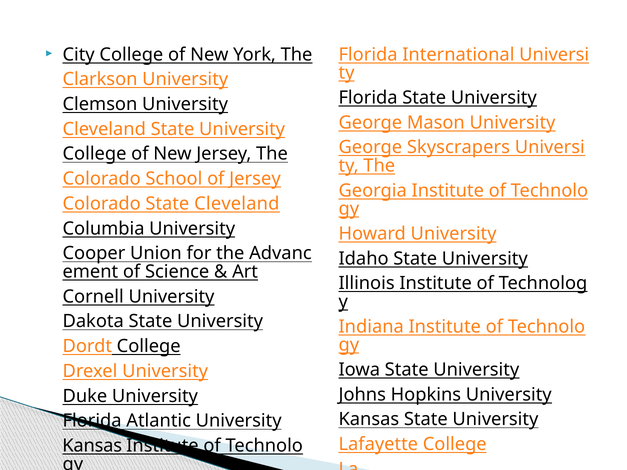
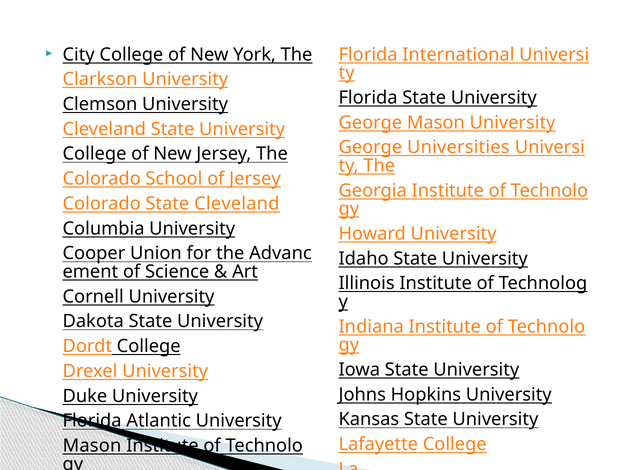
Skyscrapers: Skyscrapers -> Universities (458, 147)
Kansas: Kansas -> Mason (92, 446)
